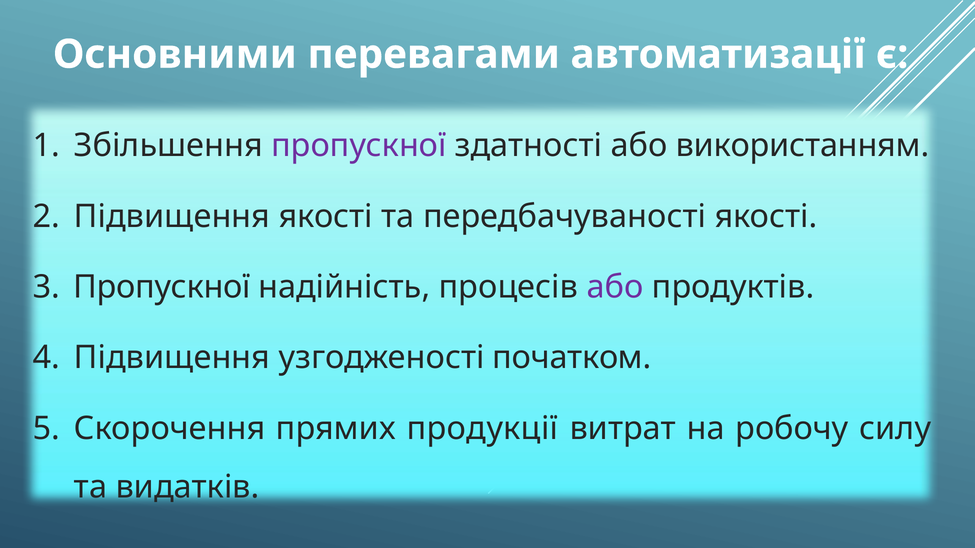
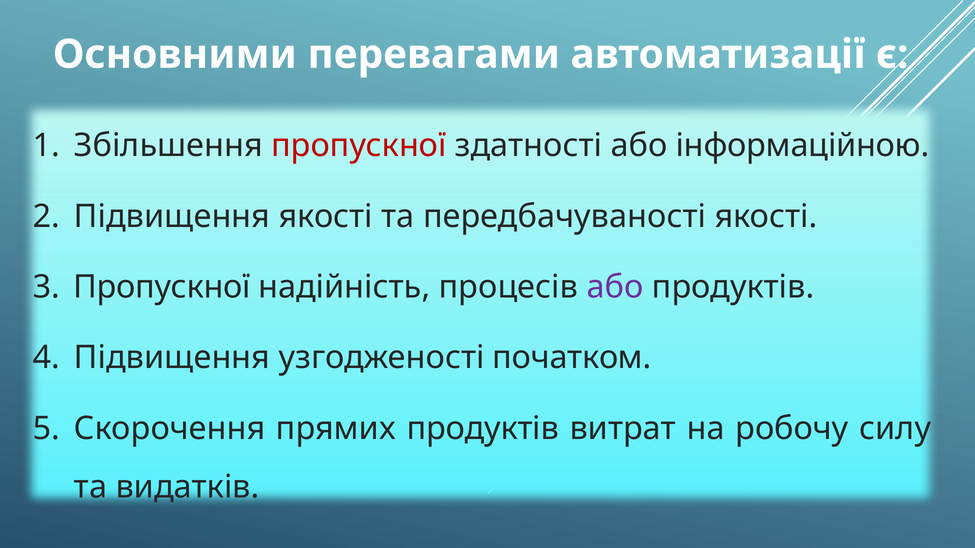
пропускної colour: purple -> red (359, 146)
використанням: використанням -> інформаційною (803, 146)
прямих продукції: продукції -> продуктів (483, 429)
